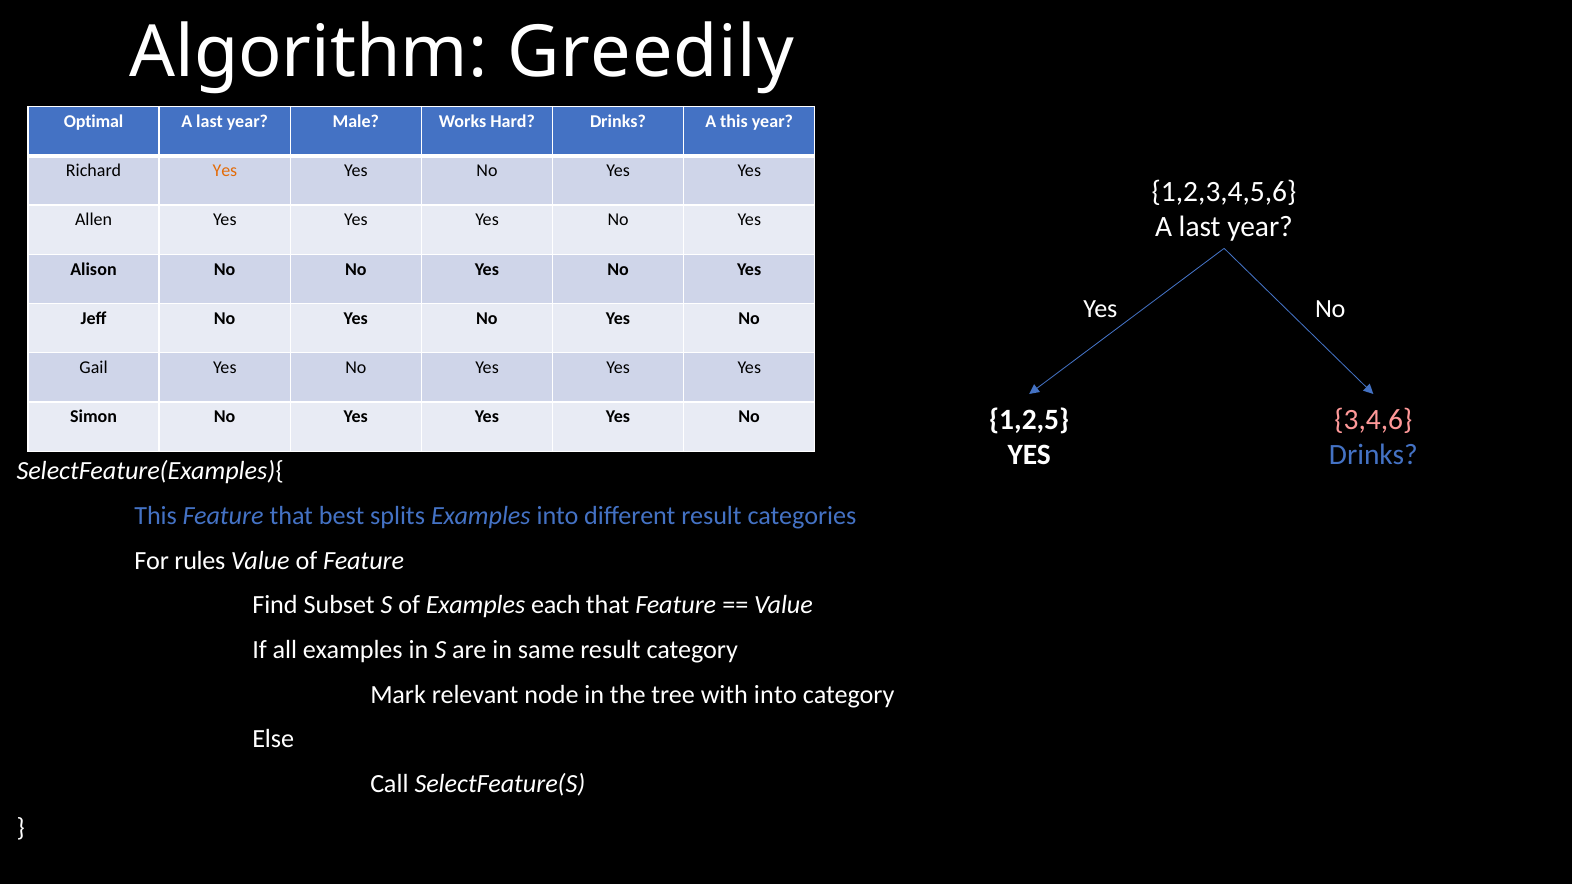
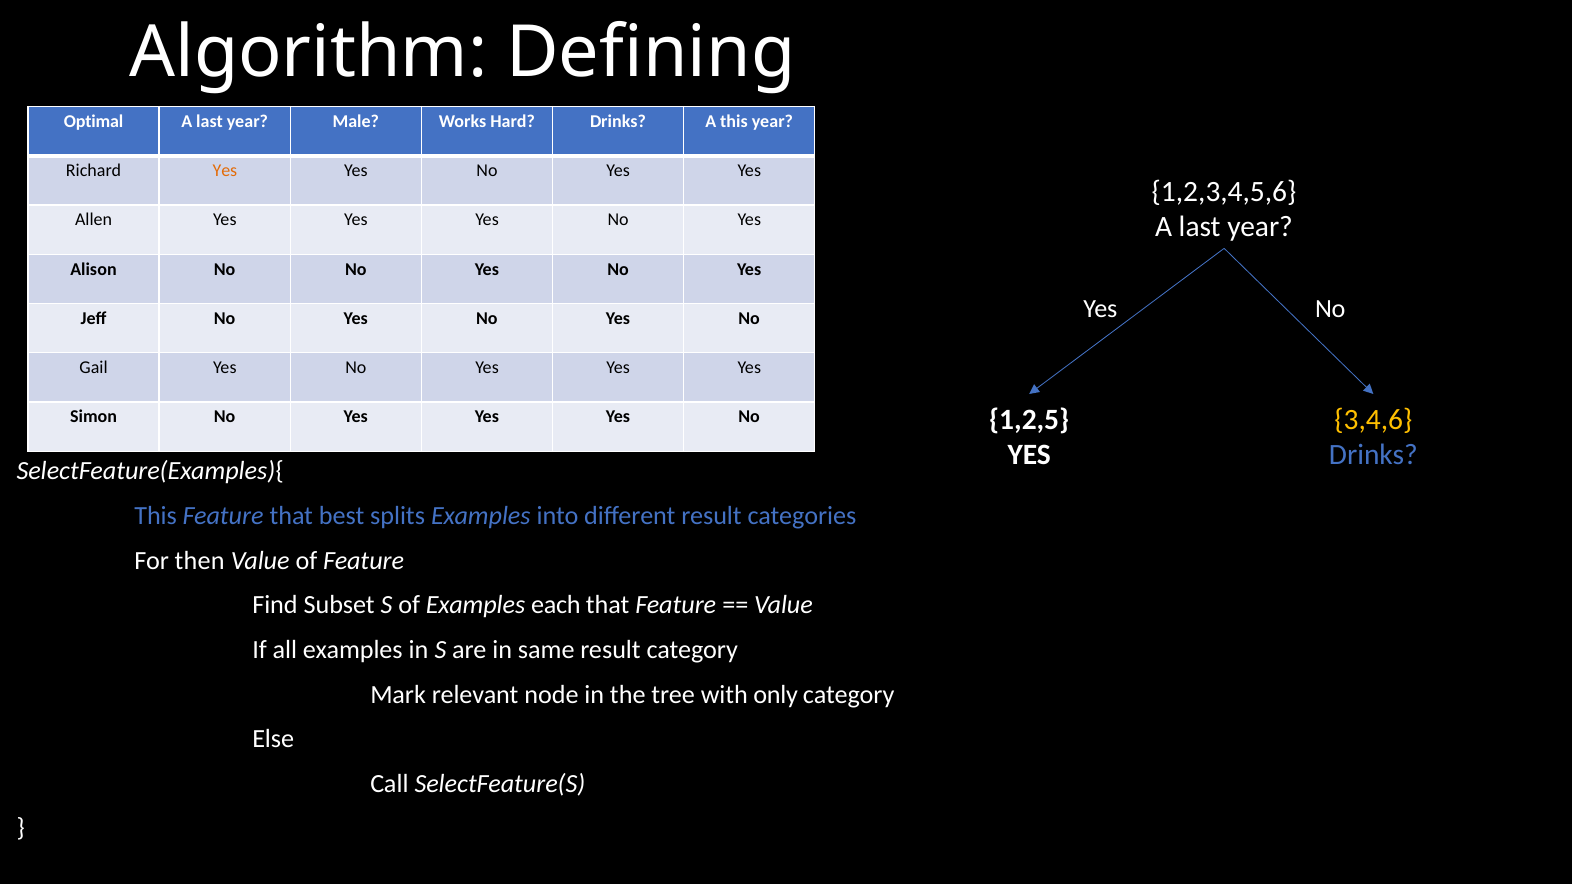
Greedily: Greedily -> Defining (651, 53)
3,4,6 colour: pink -> yellow (1373, 420)
rules: rules -> then (200, 561)
with into: into -> only (776, 695)
